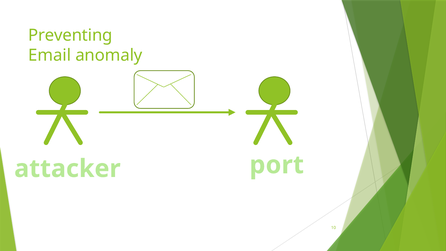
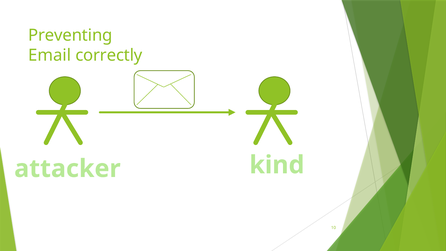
anomaly: anomaly -> correctly (109, 55)
port: port -> kind (277, 165)
